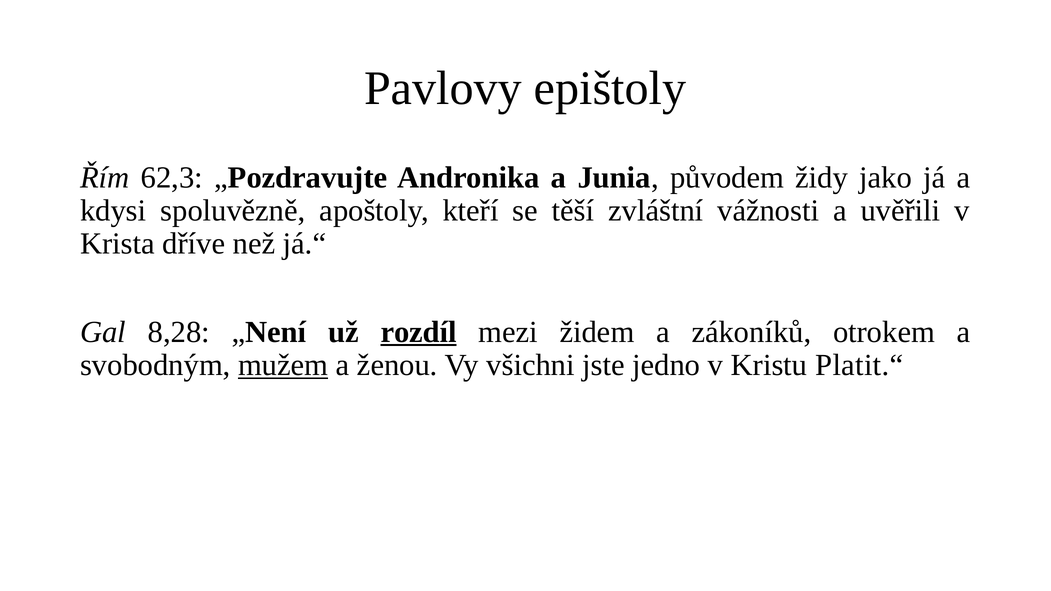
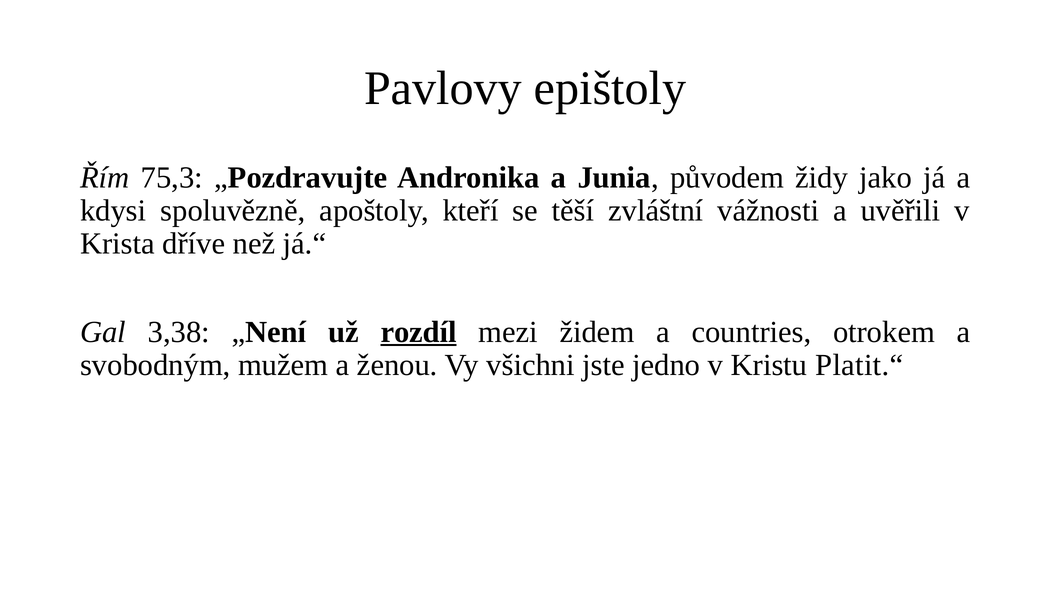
62,3: 62,3 -> 75,3 (172, 178)
8,28: 8,28 -> 3,38 (179, 332)
zákoníků: zákoníků -> countries (751, 332)
mužem underline: present -> none (283, 365)
